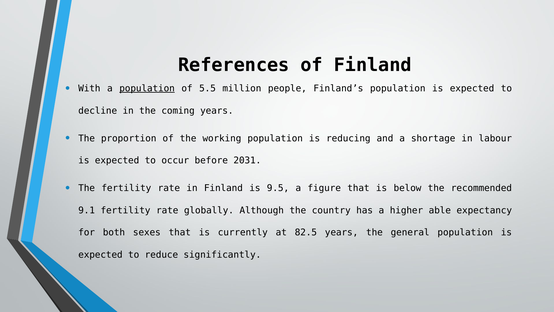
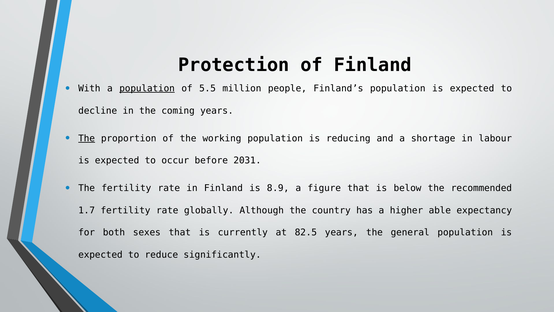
References: References -> Protection (234, 65)
The underline: none -> present (87, 138)
9.5: 9.5 -> 8.9 (278, 188)
9.1: 9.1 -> 1.7 (87, 210)
